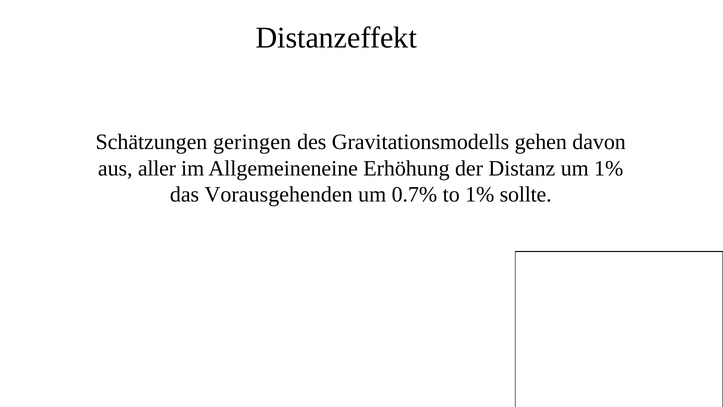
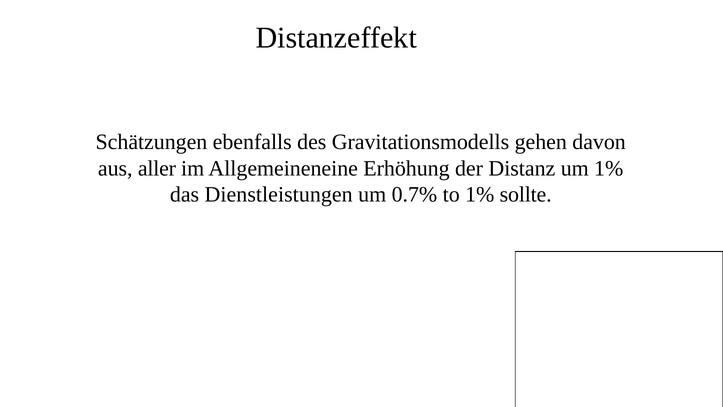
geringen: geringen -> ebenfalls (252, 142)
Vorausgehenden: Vorausgehenden -> Dienstleistungen (279, 195)
